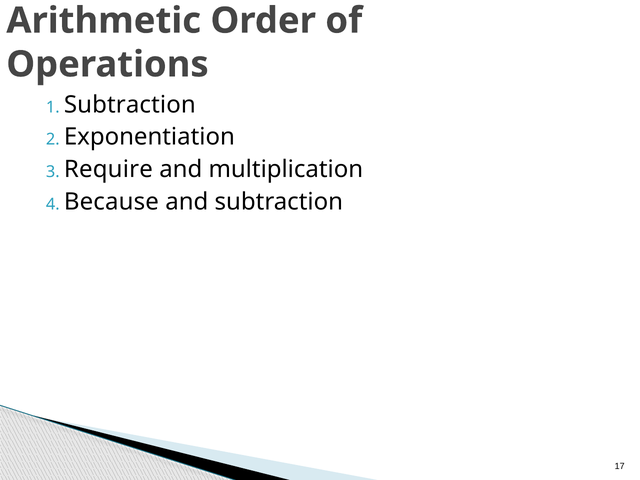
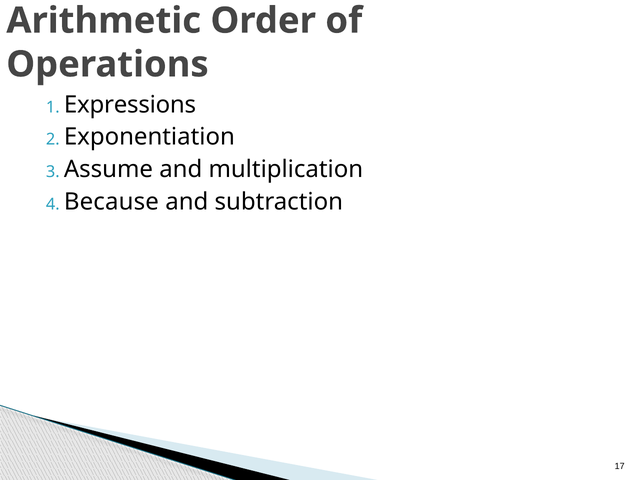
Subtraction: Subtraction -> Expressions (130, 105)
Require: Require -> Assume (108, 169)
